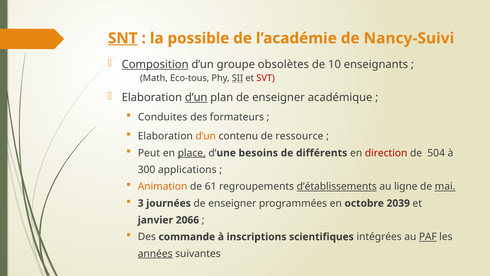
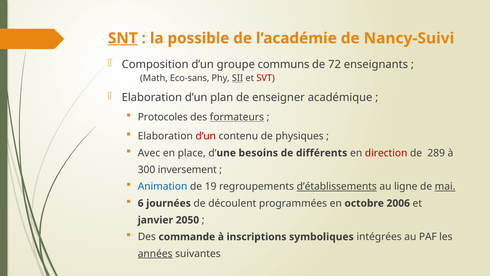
Composition underline: present -> none (155, 64)
obsolètes: obsolètes -> communs (284, 64)
10: 10 -> 72 (335, 64)
Eco-tous: Eco-tous -> Eco-sans (190, 78)
d’un underline: present -> none (196, 97)
Conduites: Conduites -> Protocoles (163, 117)
formateurs underline: none -> present (237, 117)
d’un colour: orange -> red (206, 136)
ressource: ressource -> physiques (300, 136)
Peut: Peut -> Avec (149, 153)
place underline: present -> none (192, 153)
504: 504 -> 289 (436, 153)
applications: applications -> inversement (187, 170)
Animation colour: orange -> blue (163, 186)
61: 61 -> 19 (211, 186)
3: 3 -> 6 (141, 203)
journées de enseigner: enseigner -> découlent (232, 203)
2039: 2039 -> 2006 (398, 203)
2066: 2066 -> 2050 (187, 220)
scientifiques: scientifiques -> symboliques (321, 237)
PAF underline: present -> none (428, 237)
